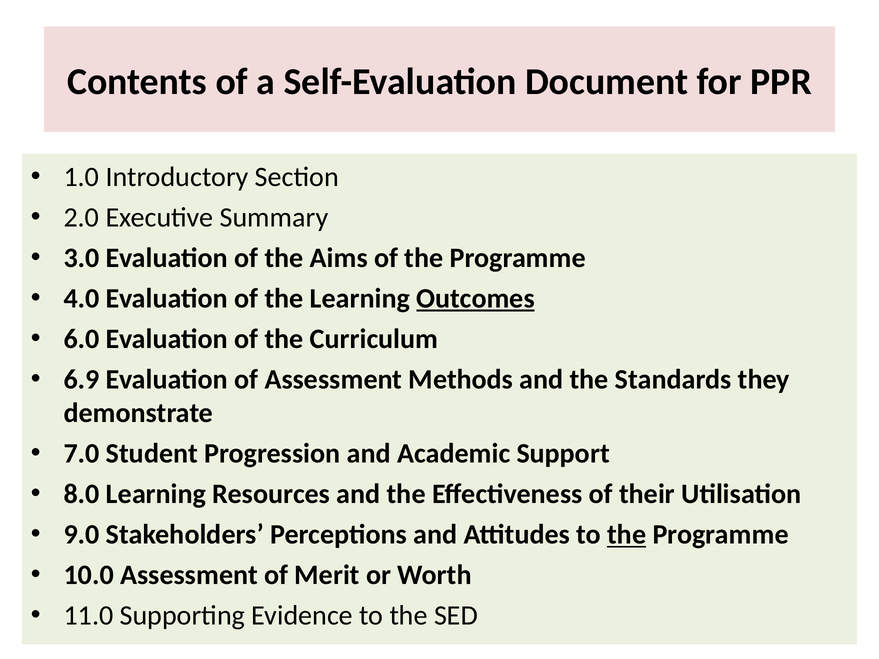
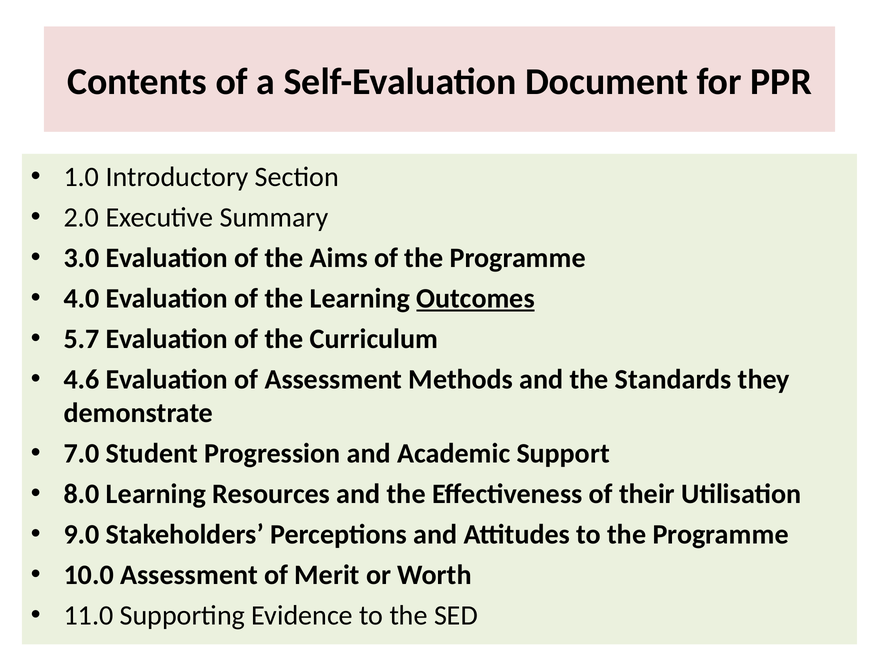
6.0: 6.0 -> 5.7 (82, 339)
6.9: 6.9 -> 4.6 (82, 380)
the underline: present -> none (627, 535)
